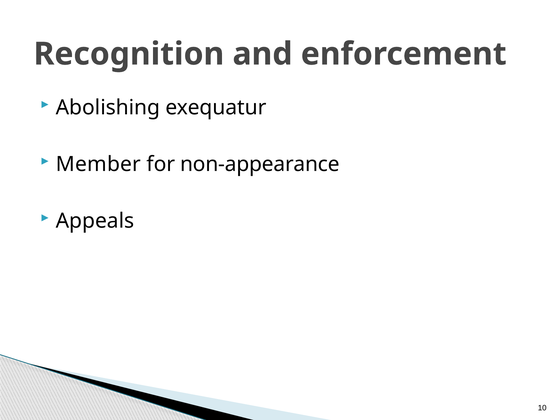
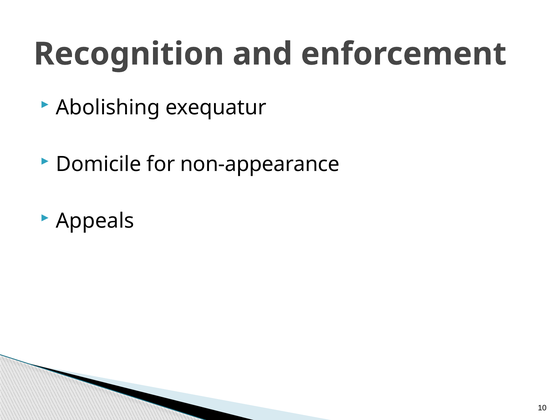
Member: Member -> Domicile (99, 164)
